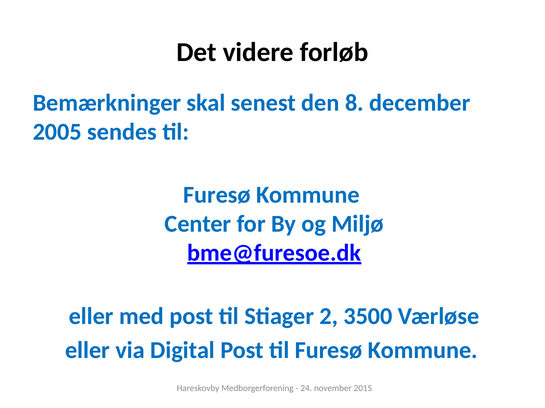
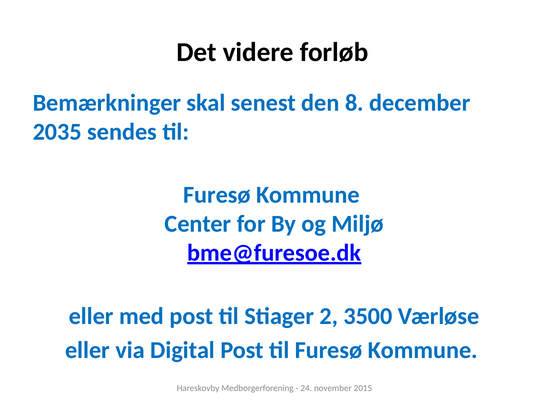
2005: 2005 -> 2035 (57, 132)
